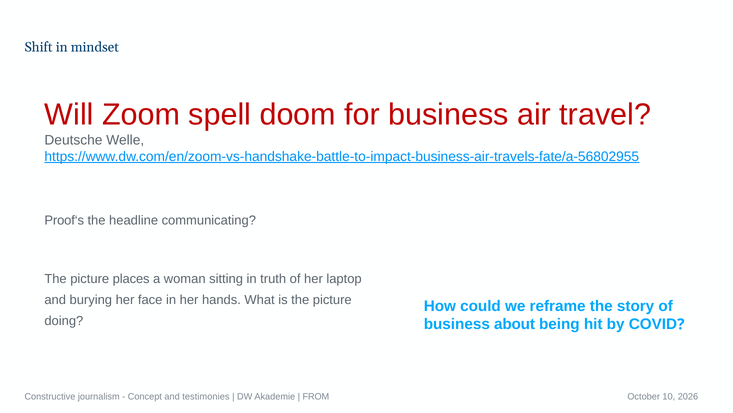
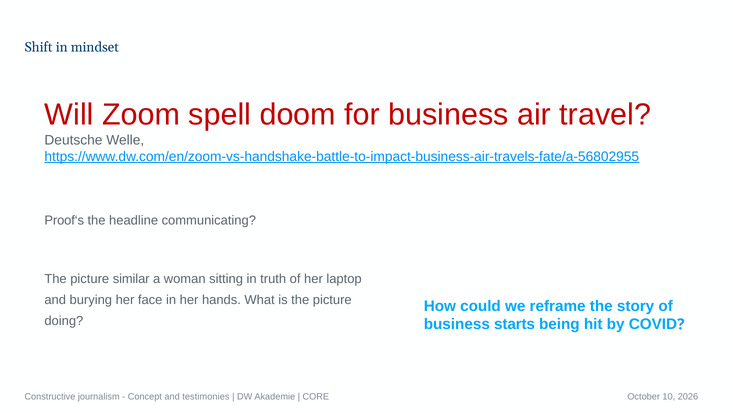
places: places -> similar (131, 278)
about: about -> starts (515, 324)
FROM: FROM -> CORE (316, 396)
